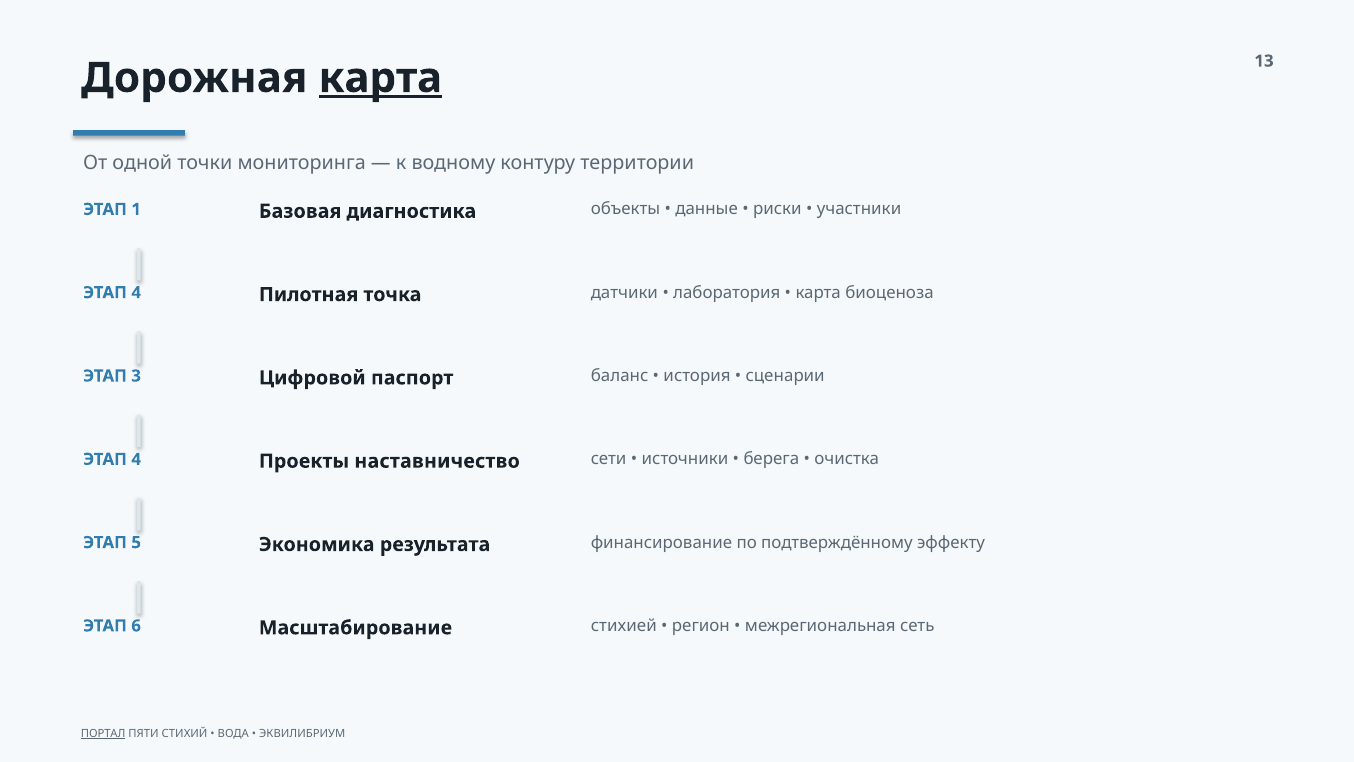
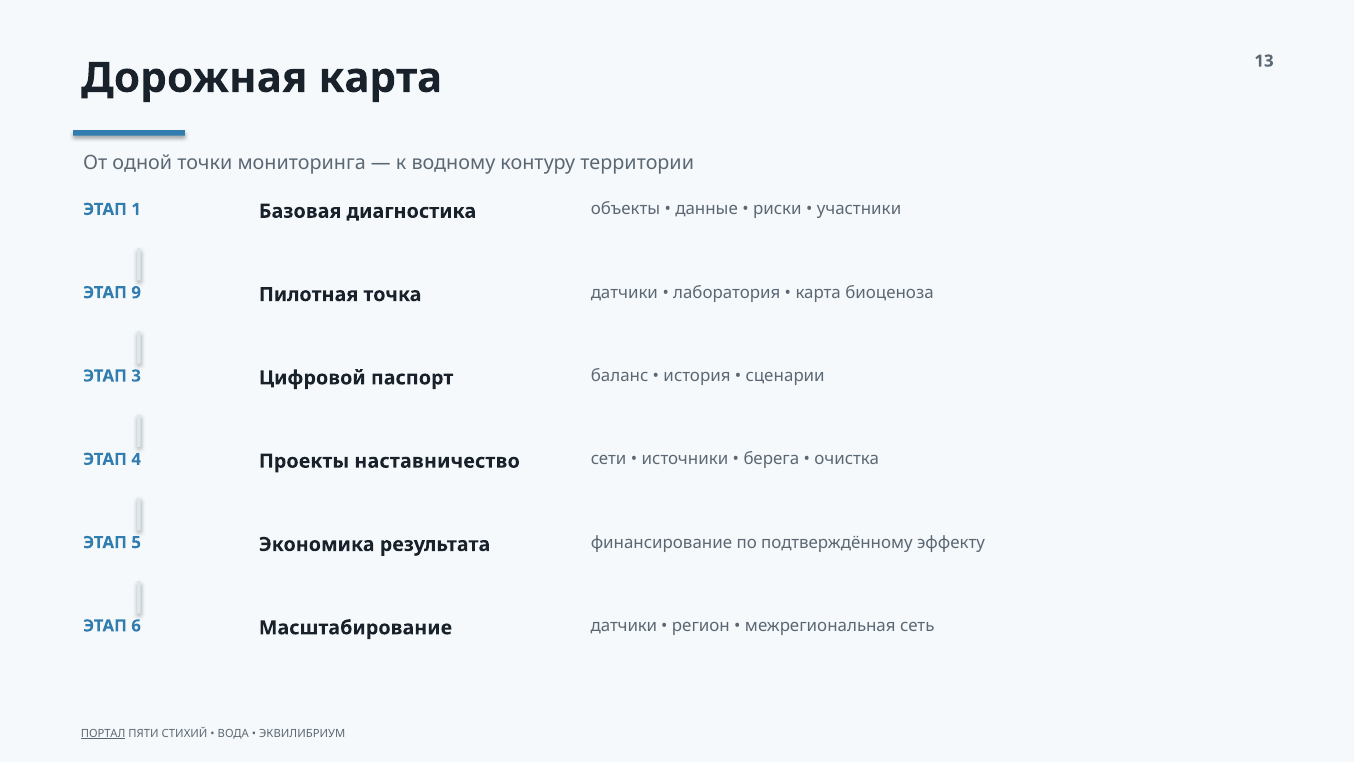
карта underline: present -> none (380, 78)
4: 4 -> 9 (136, 293)
Масштабирование стихией: стихией -> датчики (624, 626)
